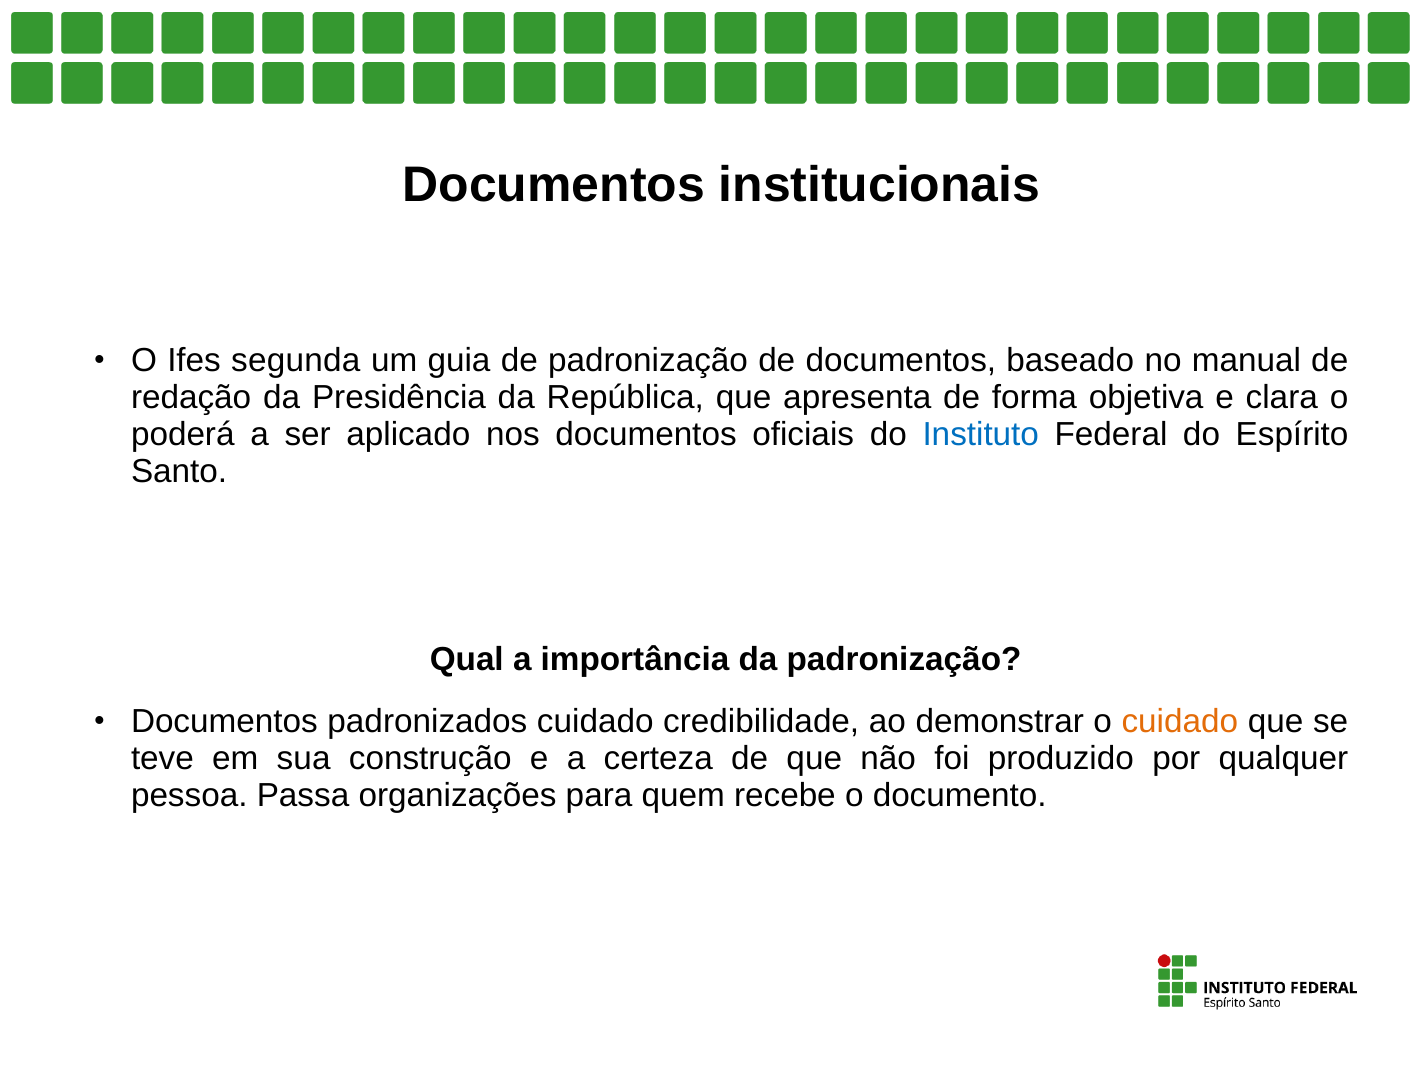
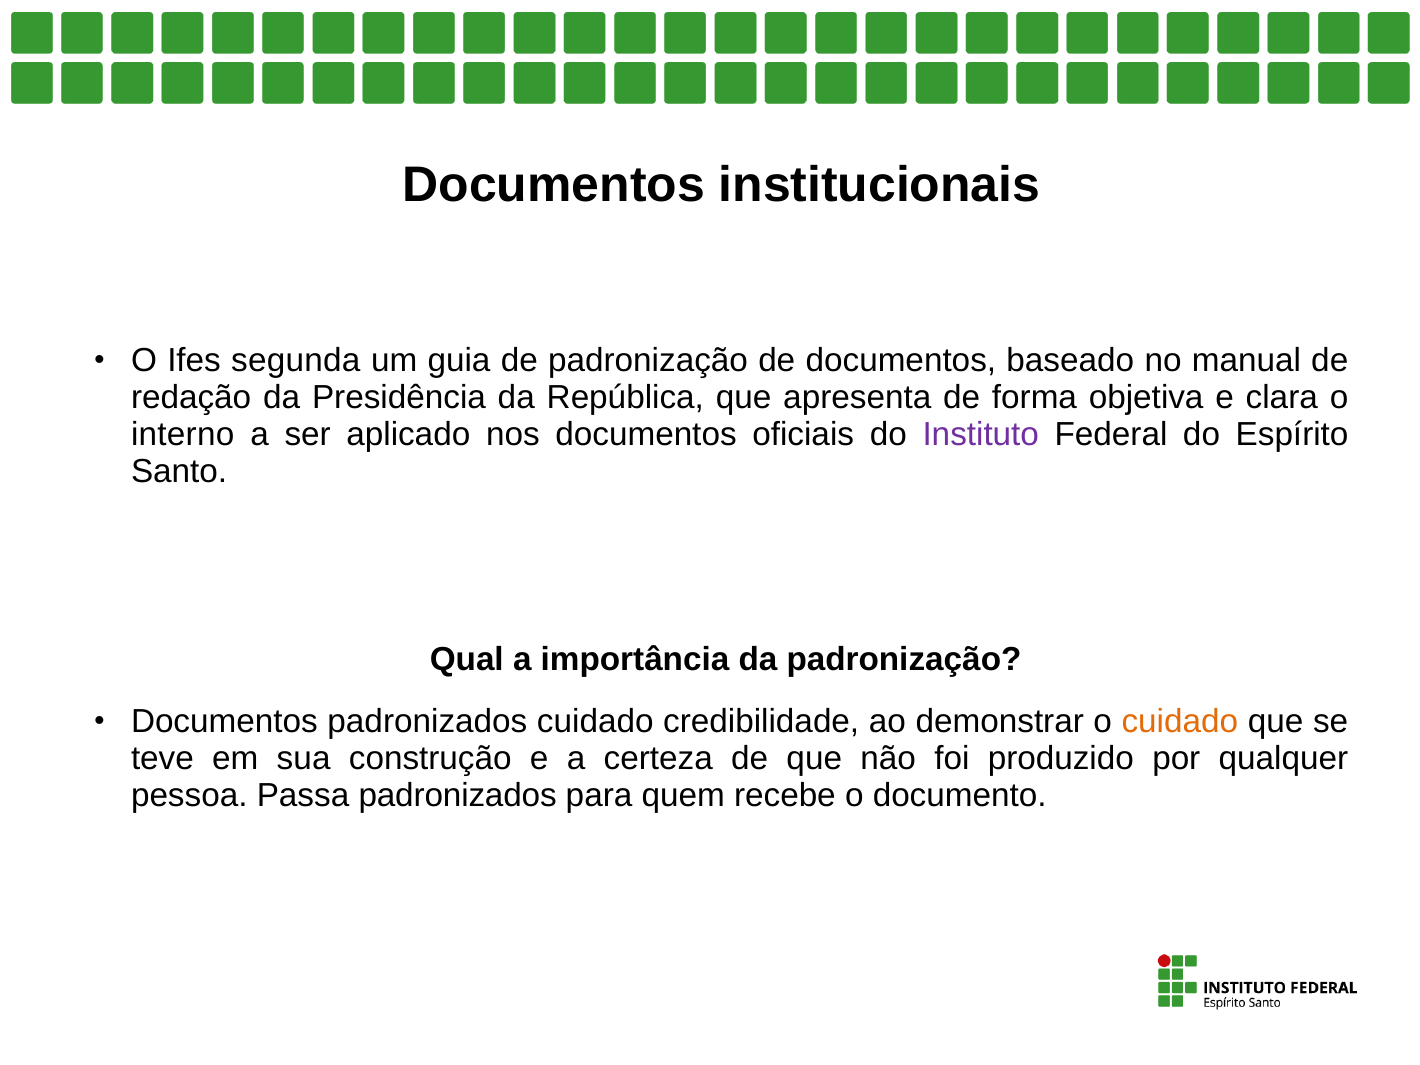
poderá: poderá -> interno (183, 435)
Instituto colour: blue -> purple (981, 435)
Passa organizações: organizações -> padronizados (458, 796)
